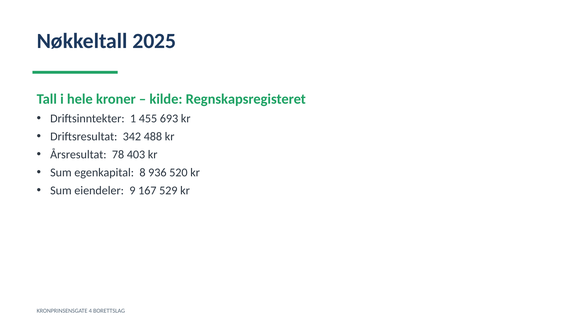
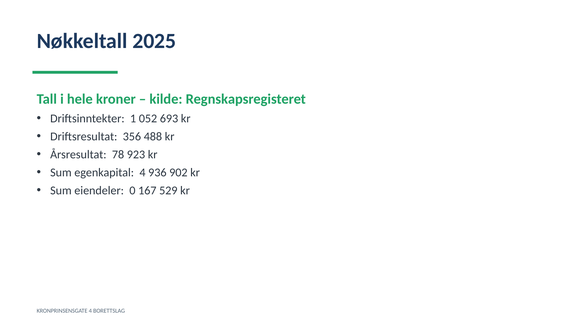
455: 455 -> 052 (148, 119)
342: 342 -> 356 (132, 137)
403: 403 -> 923 (136, 155)
egenkapital 8: 8 -> 4 (143, 173)
520: 520 -> 902 (178, 173)
9: 9 -> 0 (132, 191)
